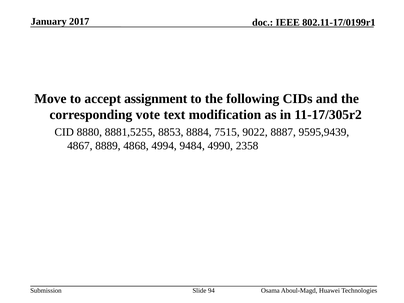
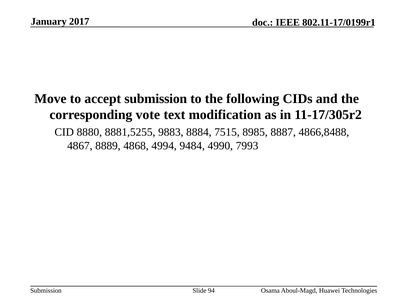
accept assignment: assignment -> submission (156, 99)
8853: 8853 -> 9883 (171, 132)
9022: 9022 -> 8985 (255, 132)
9595,9439: 9595,9439 -> 4866,8488 (324, 132)
2358: 2358 -> 7993 (247, 146)
